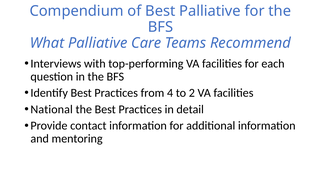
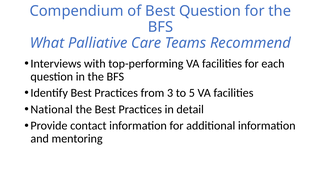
Best Palliative: Palliative -> Question (210, 11)
4: 4 -> 3 (170, 93)
2: 2 -> 5 (192, 93)
